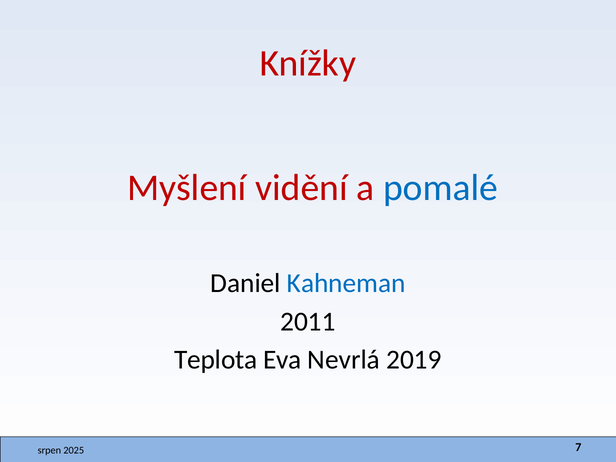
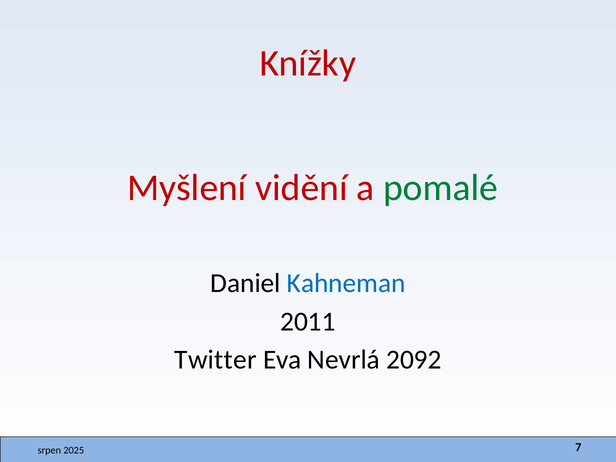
pomalé colour: blue -> green (441, 188)
Teplota: Teplota -> Twitter (216, 360)
2019: 2019 -> 2092 (414, 360)
